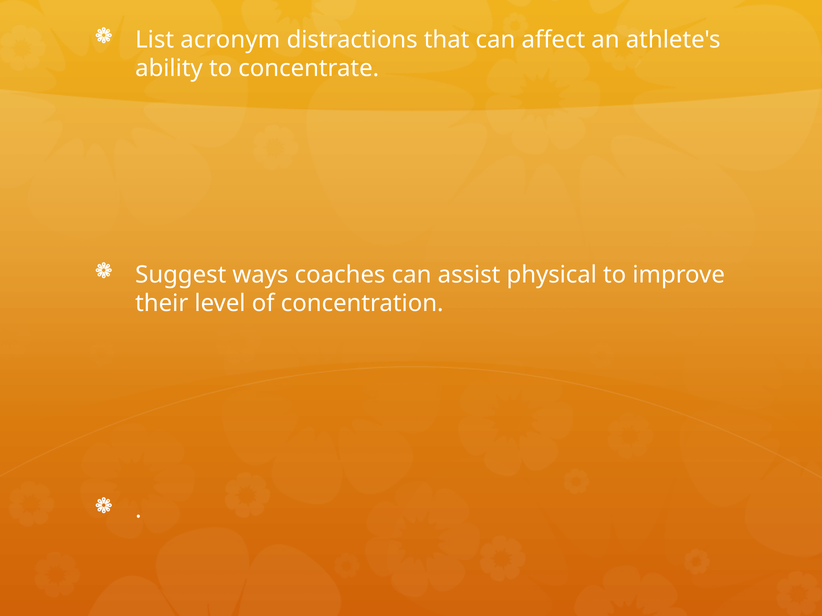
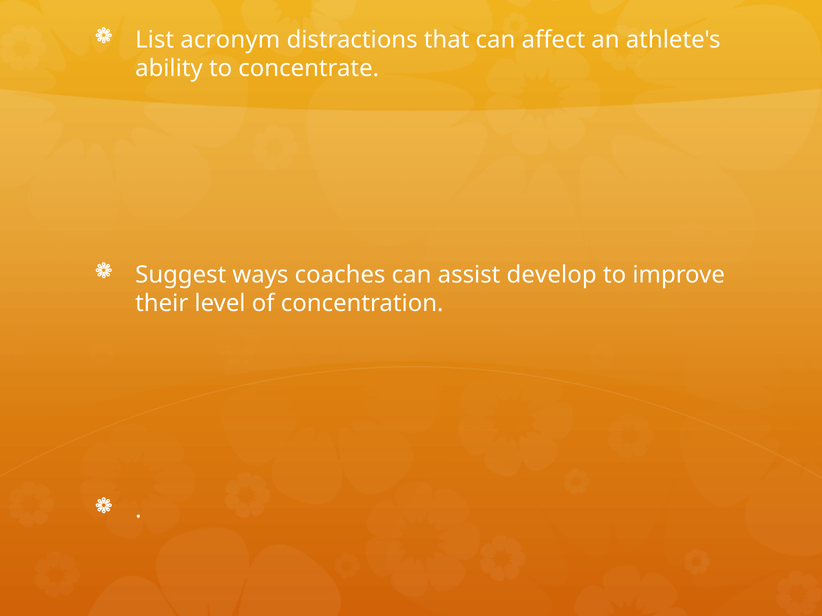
physical: physical -> develop (552, 275)
